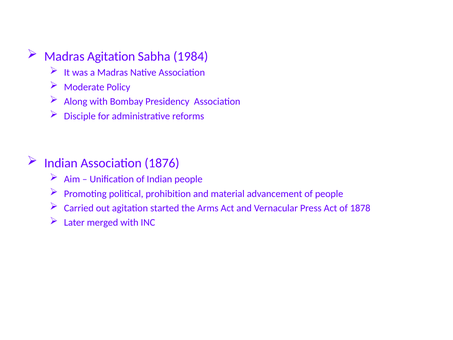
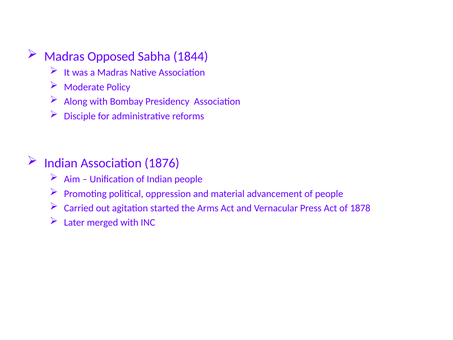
Madras Agitation: Agitation -> Opposed (111, 56)
1984: 1984 -> 1844 (191, 56)
prohibition: prohibition -> oppression (168, 194)
